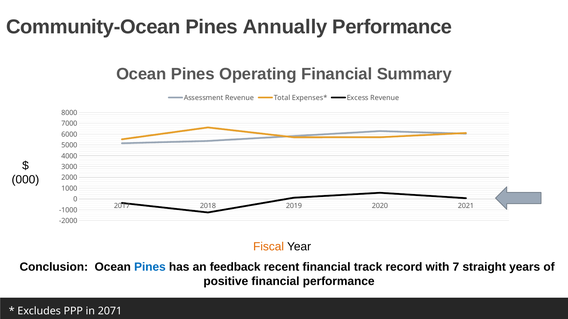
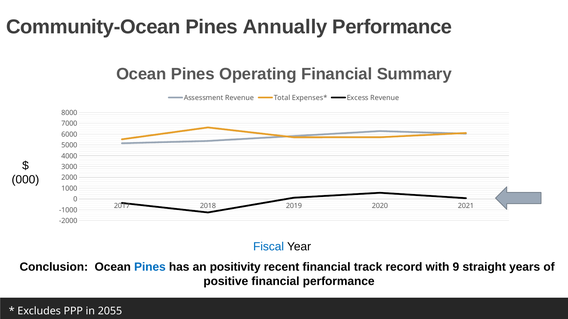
Fiscal colour: orange -> blue (269, 247)
feedback: feedback -> positivity (235, 267)
7: 7 -> 9 (456, 267)
2071: 2071 -> 2055 (110, 312)
